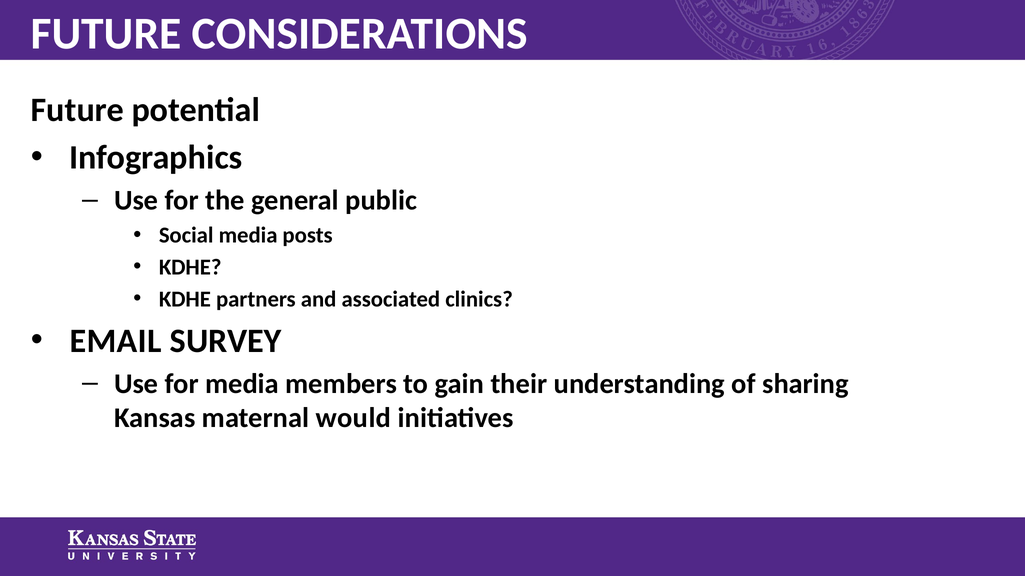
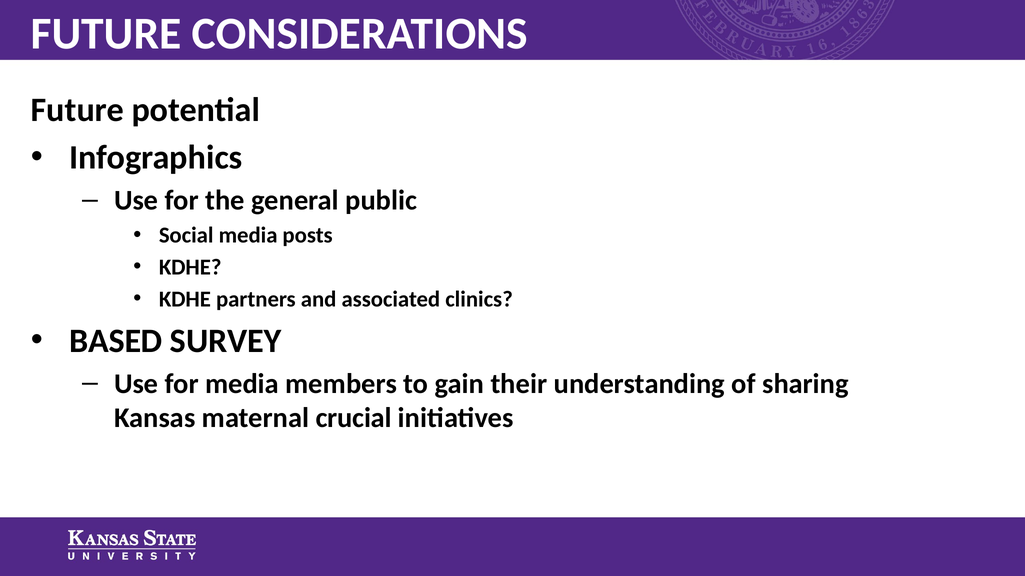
EMAIL: EMAIL -> BASED (116, 341)
would: would -> crucial (354, 418)
